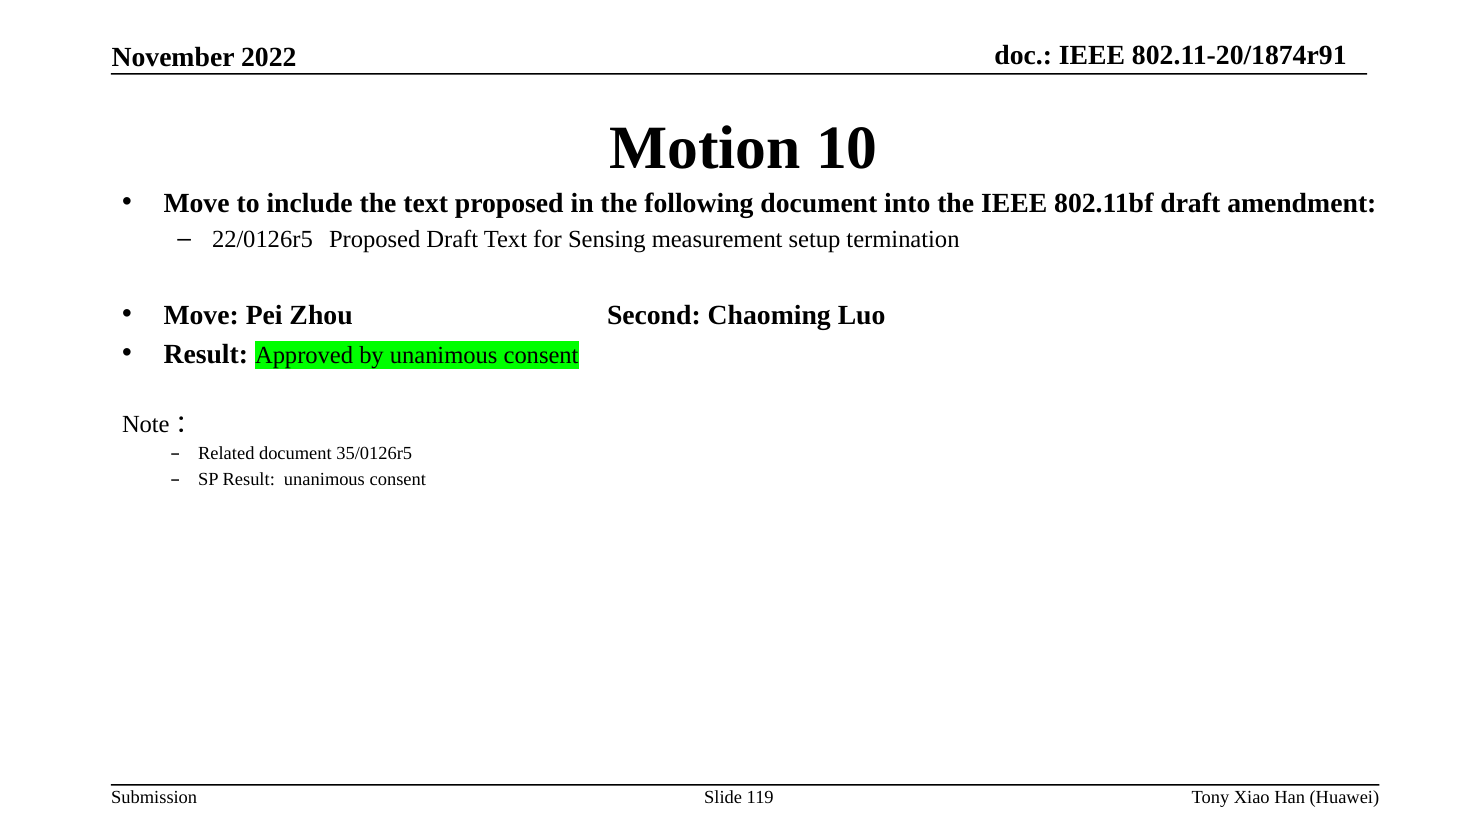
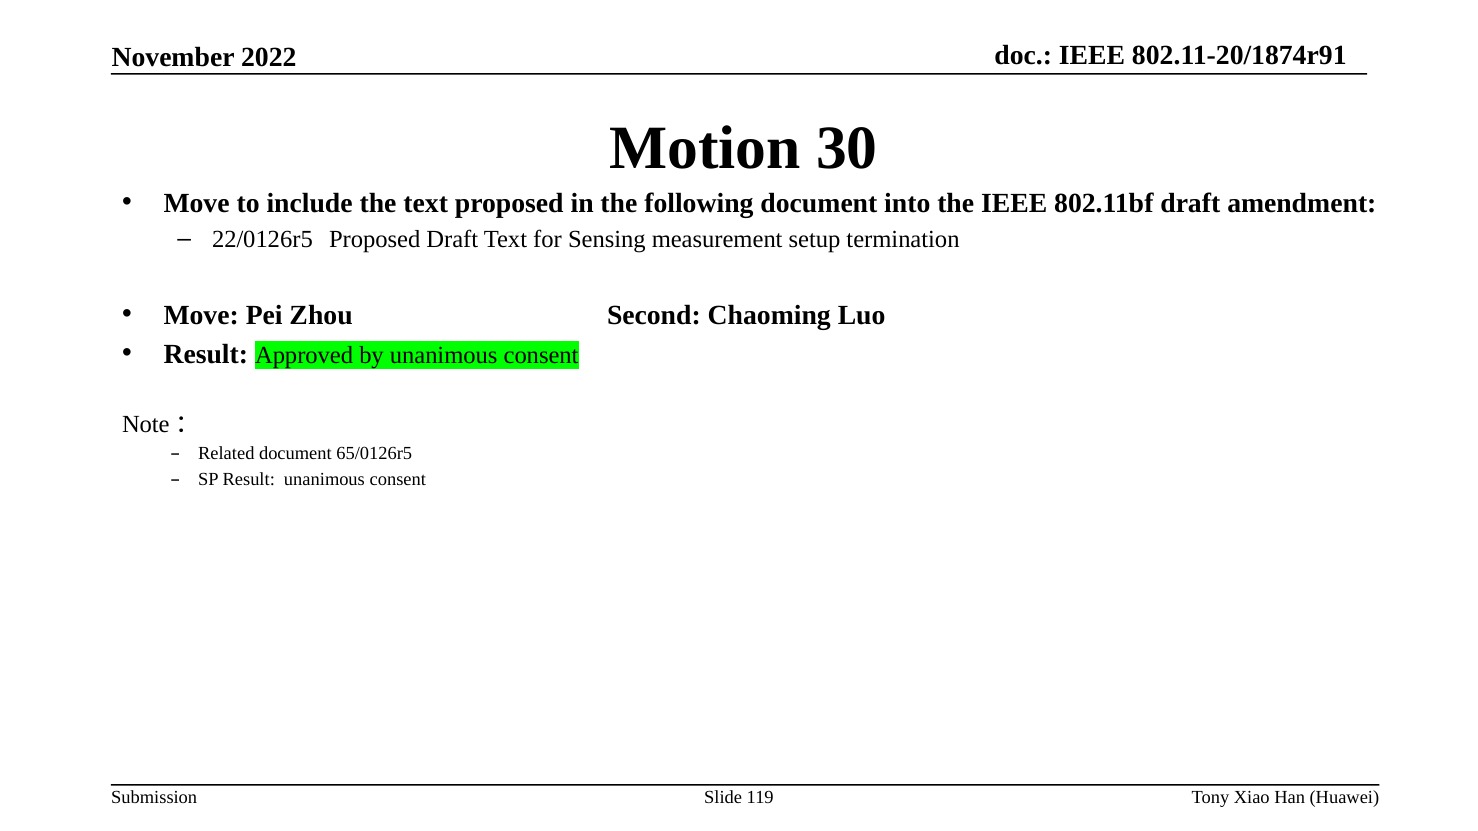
10: 10 -> 30 (847, 148)
35/0126r5: 35/0126r5 -> 65/0126r5 (374, 454)
